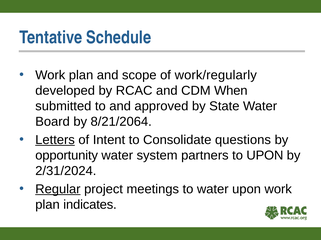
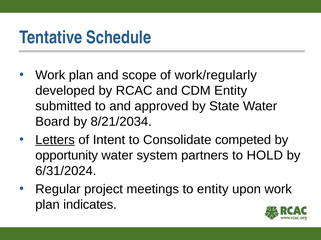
CDM When: When -> Entity (231, 91)
8/21/2064: 8/21/2064 -> 8/21/2034 (121, 122)
questions: questions -> competed (243, 140)
to UPON: UPON -> HOLD (265, 156)
2/31/2024: 2/31/2024 -> 6/31/2024 (66, 171)
Regular underline: present -> none (58, 190)
to water: water -> entity (213, 190)
